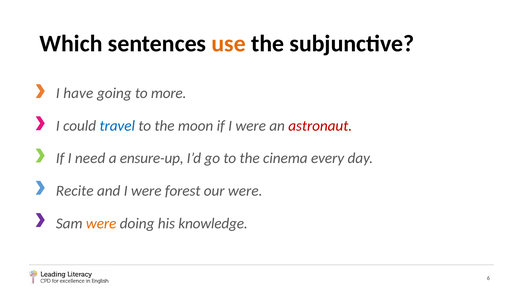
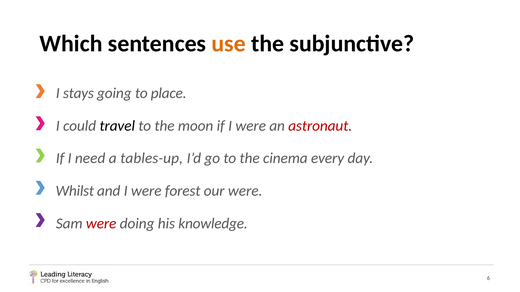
have: have -> stays (78, 93)
more: more -> place (169, 93)
travel colour: blue -> black (117, 126)
ensure-up: ensure-up -> tables-up (152, 159)
Recite: Recite -> Whilst (75, 191)
were colour: orange -> red (101, 224)
